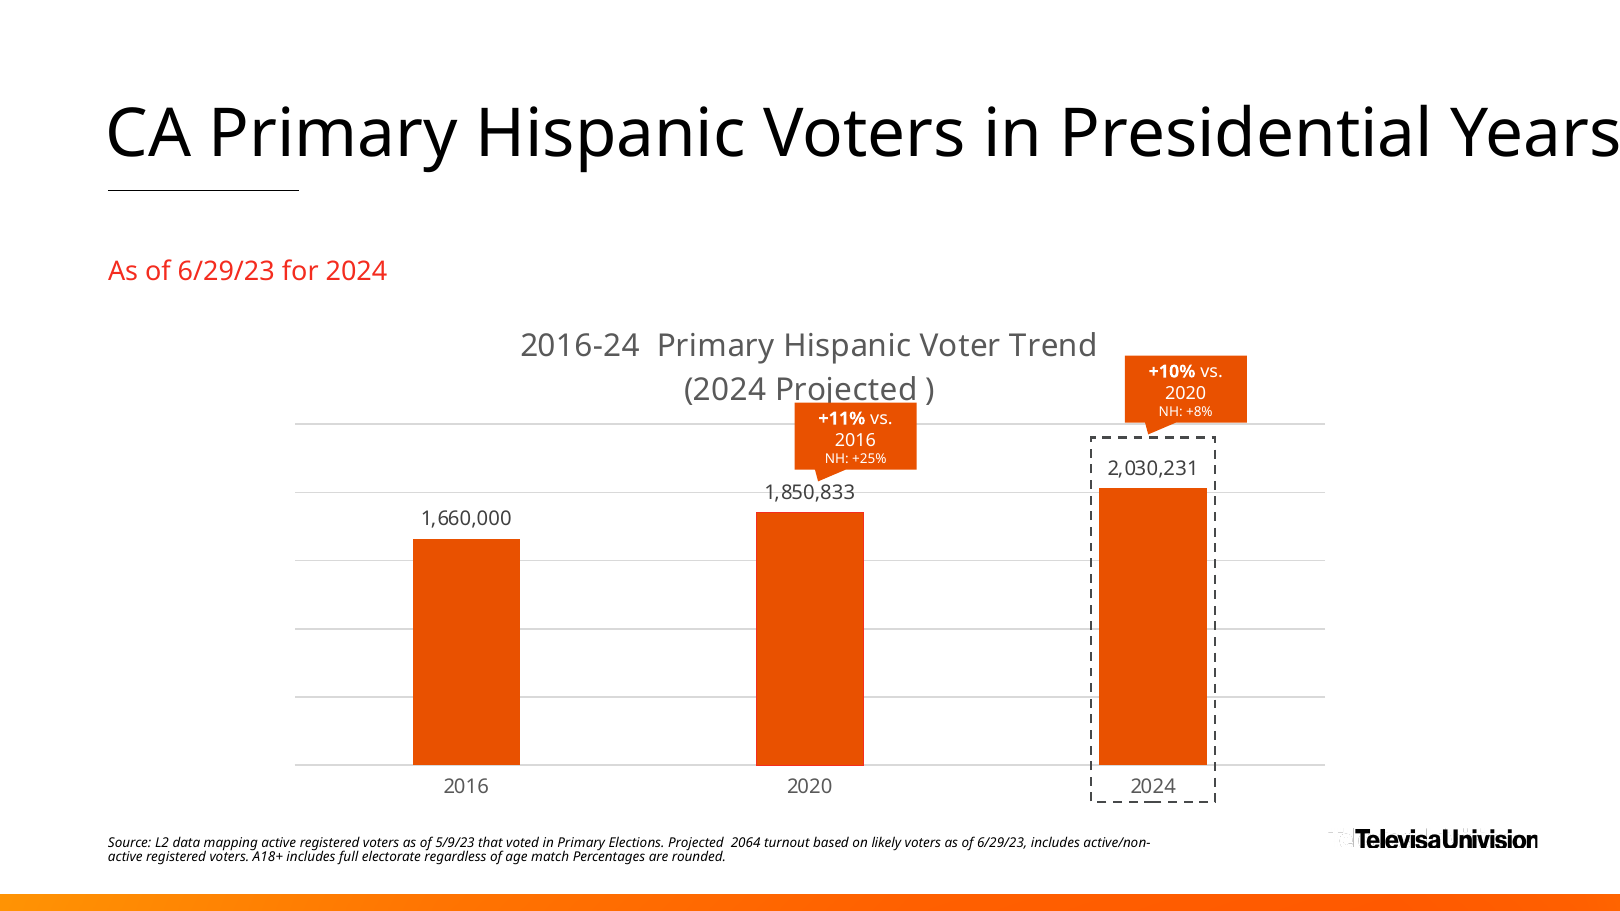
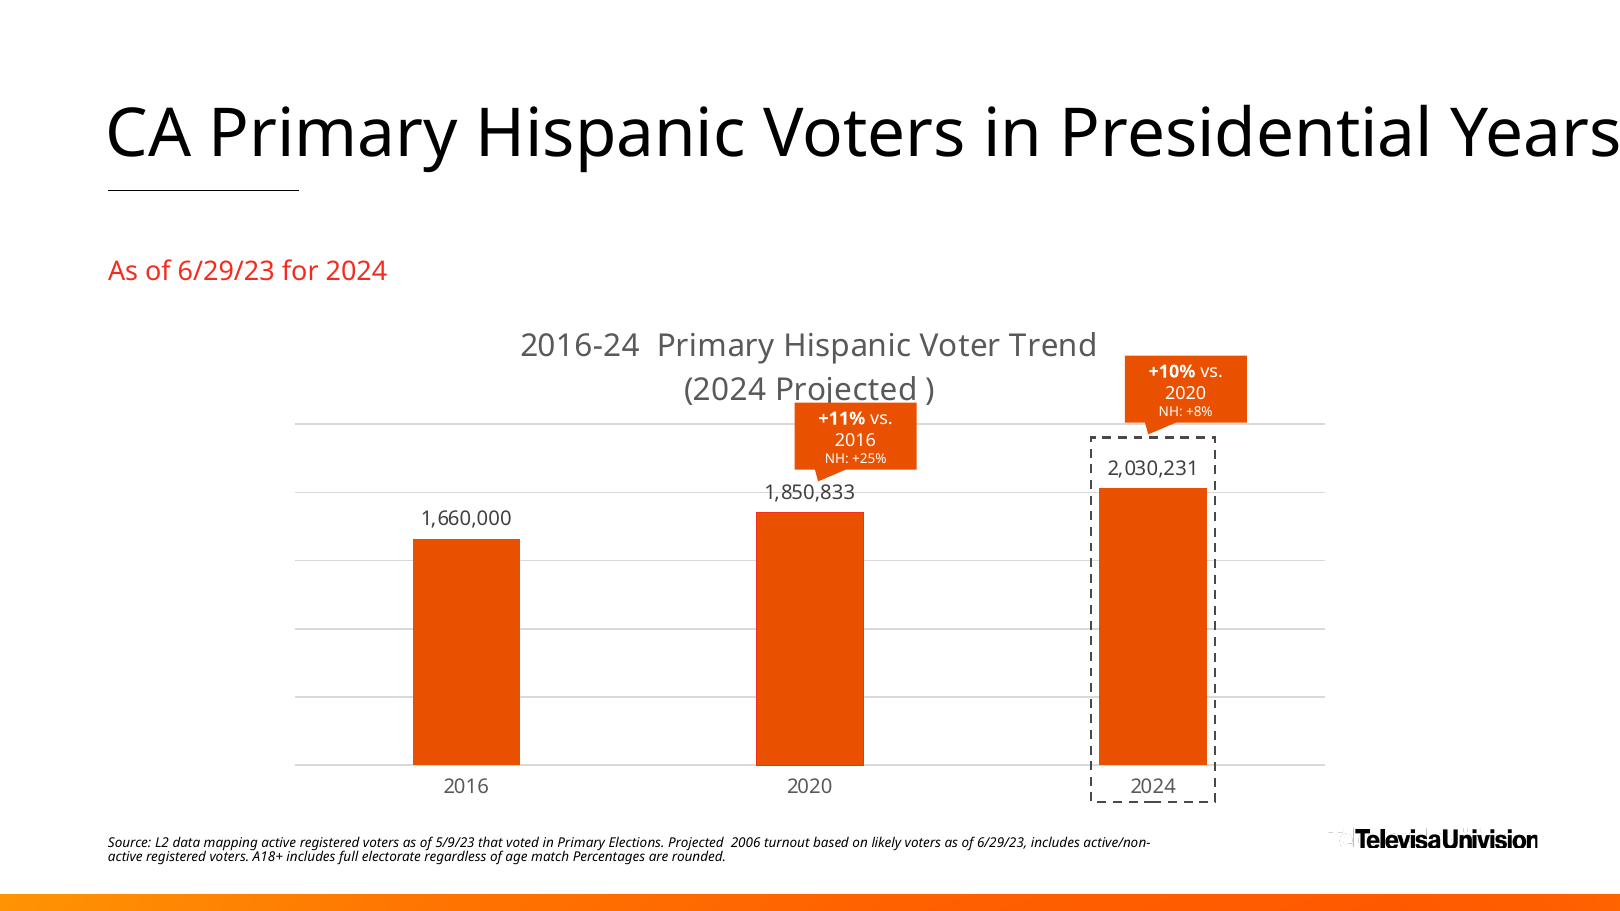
2064: 2064 -> 2006 (746, 843)
